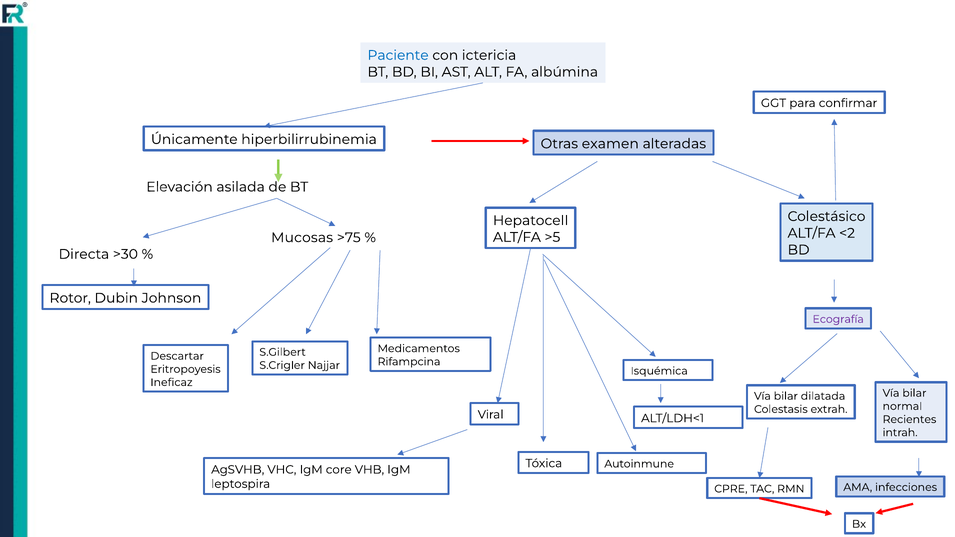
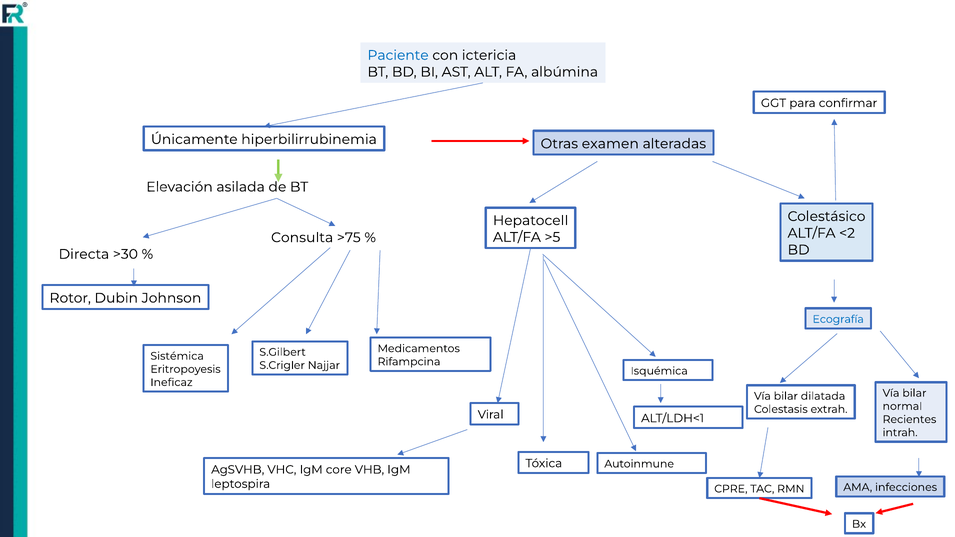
Mucosas: Mucosas -> Consulta (302, 238)
Ecografía colour: purple -> blue (838, 319)
Descartar: Descartar -> Sistémica (177, 356)
